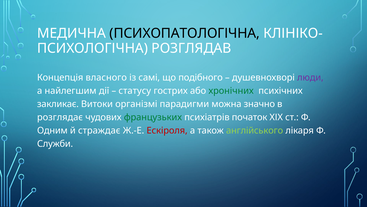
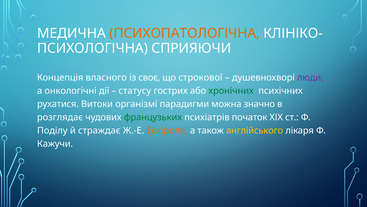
ПСИХОПАТОЛОГІЧНА colour: black -> orange (185, 33)
РОЗГЛЯДАВ: РОЗГЛЯДАВ -> СПРИЯЮЧИ (191, 48)
самі: самі -> своє (149, 77)
подібного: подібного -> строкової (200, 77)
найлегшим: найлегшим -> онкологічні (71, 91)
закликає: закликає -> рухатися (58, 104)
Одним: Одним -> Поділу (52, 130)
Ескіроля colour: red -> orange (167, 130)
англійського colour: light green -> yellow (255, 130)
Служби: Служби -> Кажучи (55, 143)
